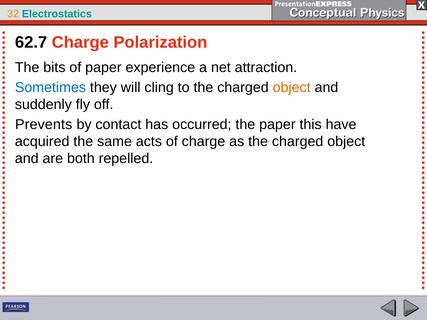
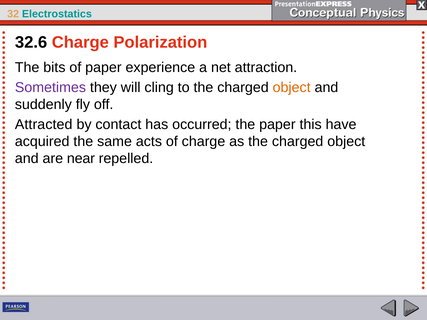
62.7: 62.7 -> 32.6 (31, 42)
Sometimes colour: blue -> purple (50, 87)
Prevents: Prevents -> Attracted (44, 124)
both: both -> near (81, 159)
